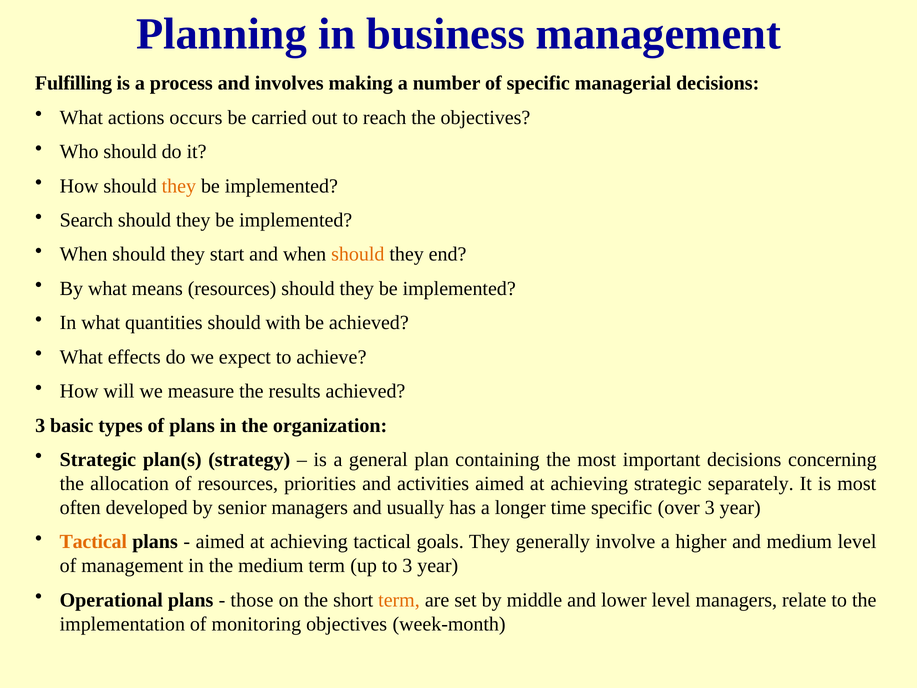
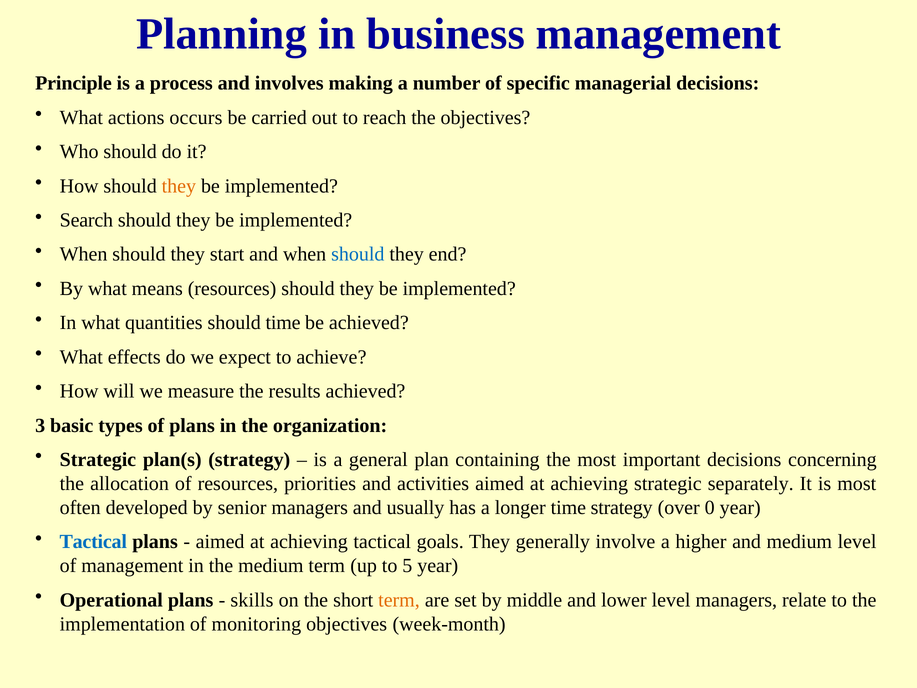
Fulfilling: Fulfilling -> Principle (73, 83)
should colour: orange -> blue (358, 254)
should with: with -> time (283, 323)
time specific: specific -> strategy (622, 507)
over 3: 3 -> 0 (710, 507)
Tactical colour: orange -> blue (93, 542)
to 3: 3 -> 5 (407, 566)
those: those -> skills (252, 600)
